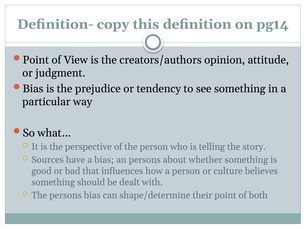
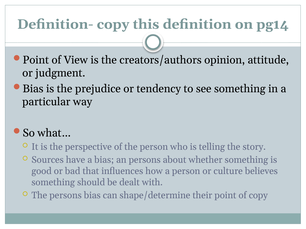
of both: both -> copy (258, 196)
